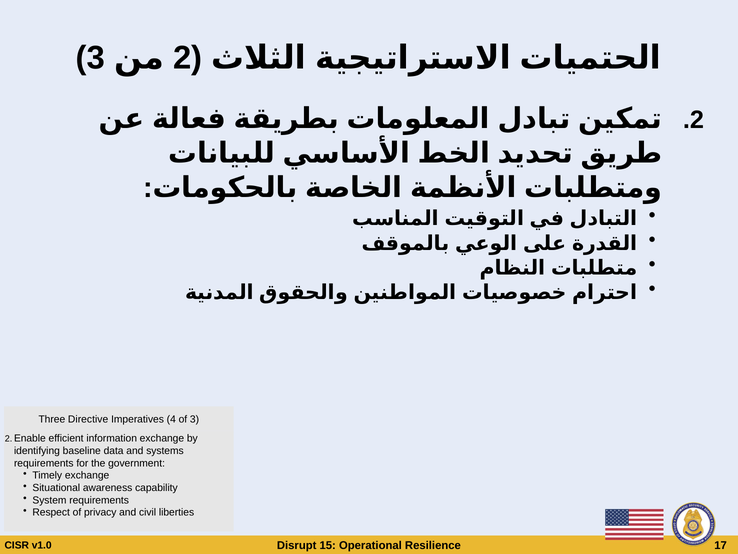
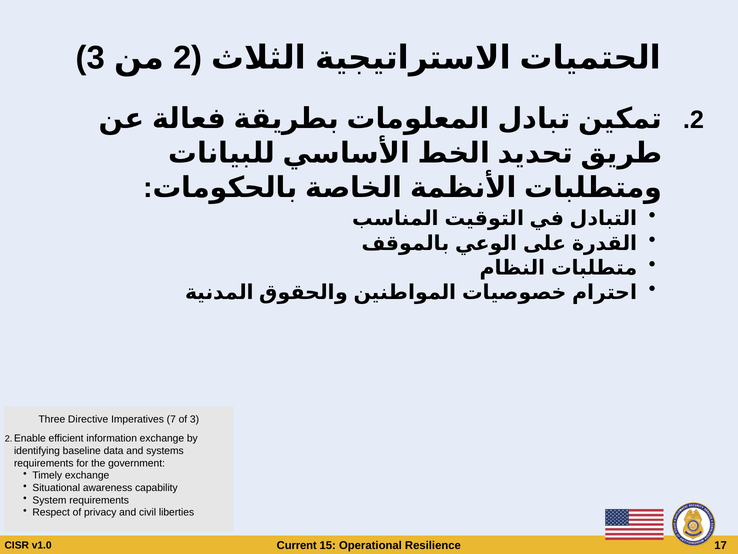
4: 4 -> 7 (171, 419)
Disrupt: Disrupt -> Current (297, 545)
